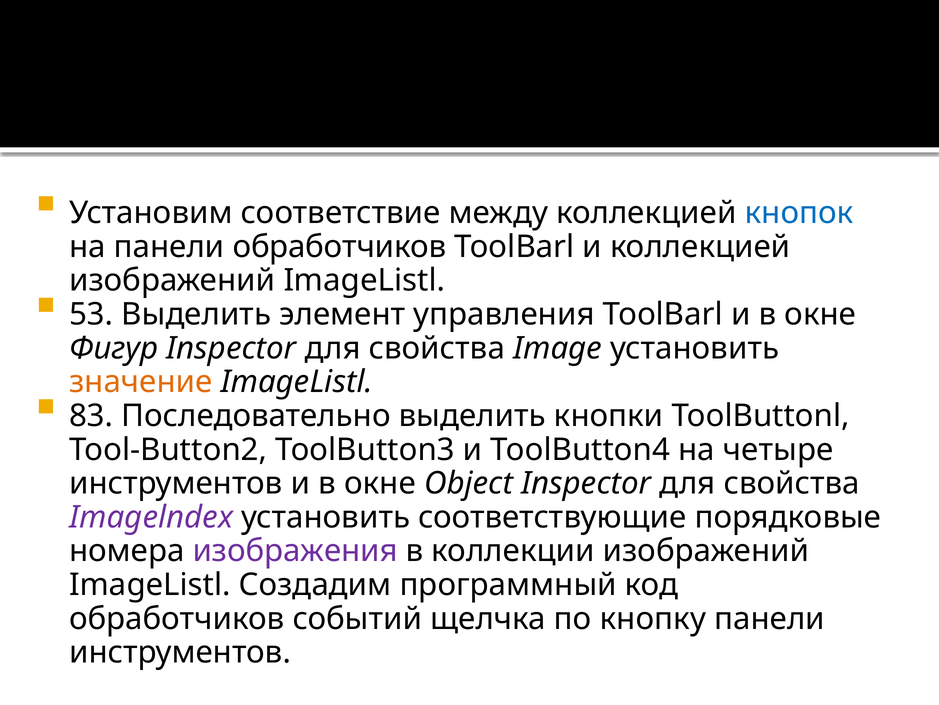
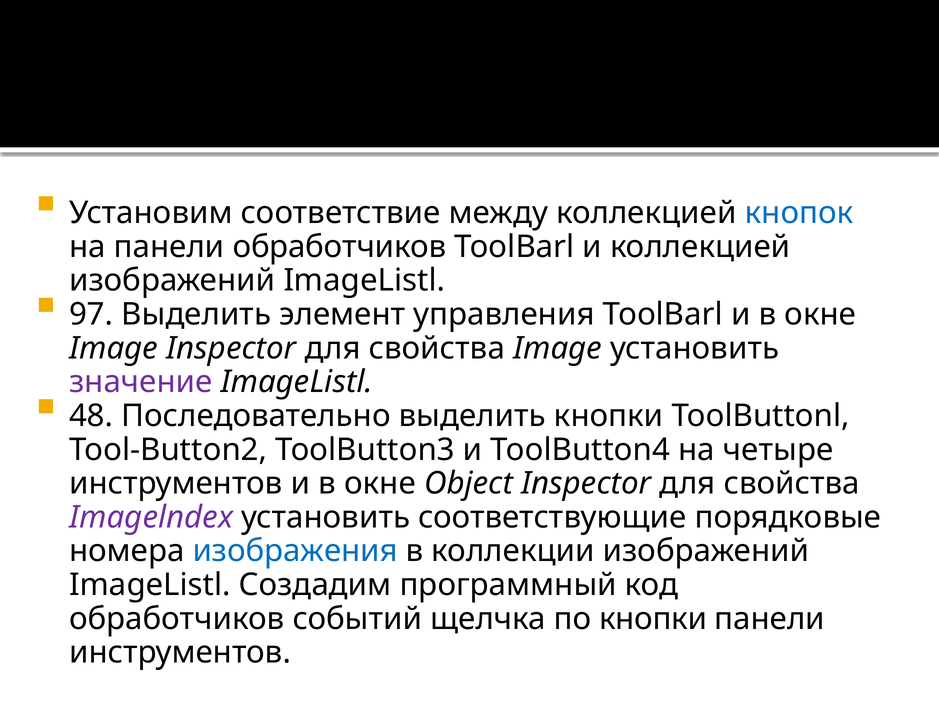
53: 53 -> 97 (91, 314)
Фигур: Фигур -> Image (114, 348)
значение colour: orange -> purple (141, 382)
83: 83 -> 48 (91, 415)
изображения colour: purple -> blue (295, 551)
по кнопку: кнопку -> кнопки (653, 618)
